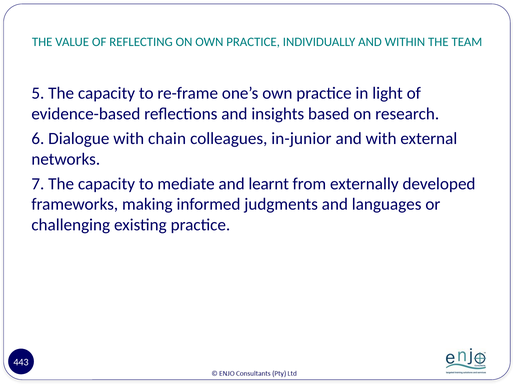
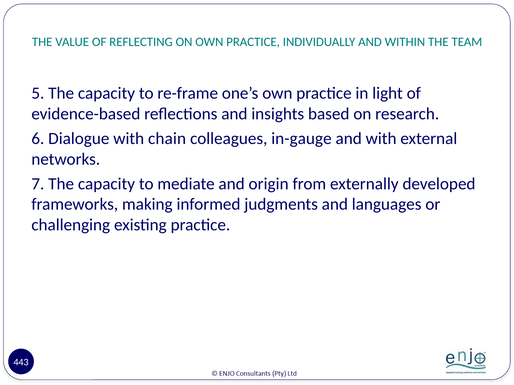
in-junior: in-junior -> in-gauge (301, 139)
learnt: learnt -> origin (269, 184)
